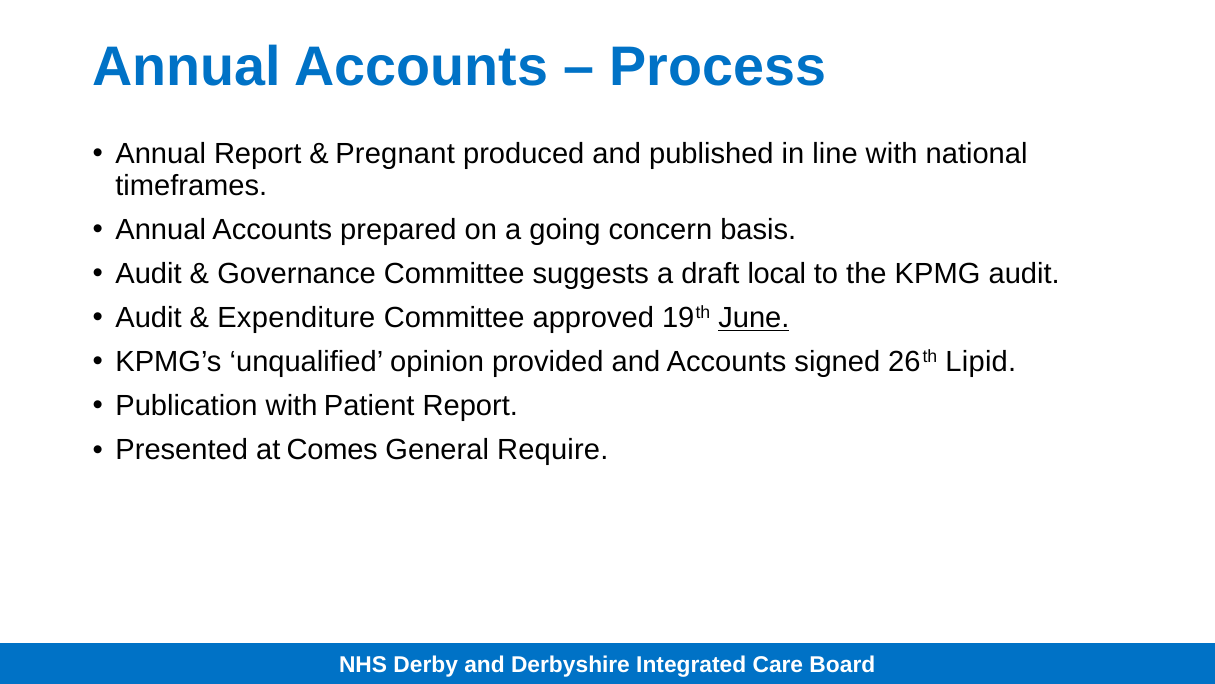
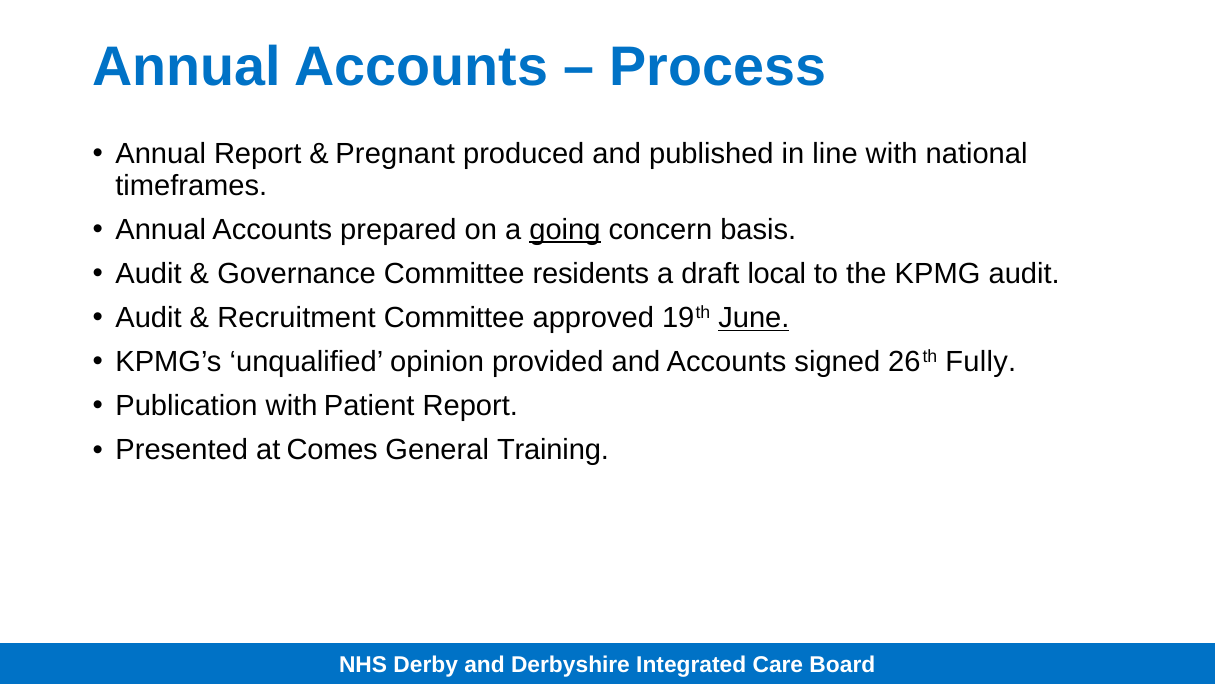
going underline: none -> present (565, 230)
suggests: suggests -> residents (591, 274)
Expenditure: Expenditure -> Recruitment (296, 318)
Lipid: Lipid -> Fully (981, 362)
Require: Require -> Training (553, 450)
